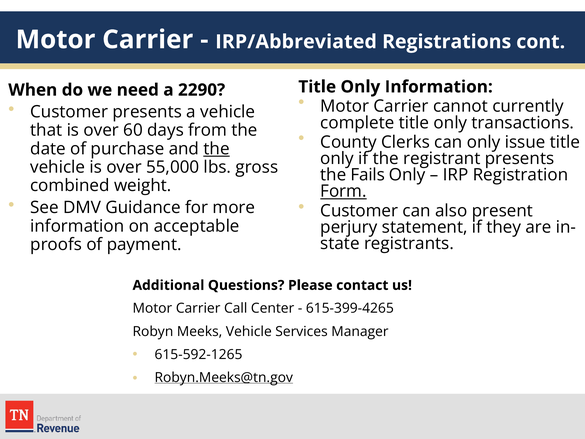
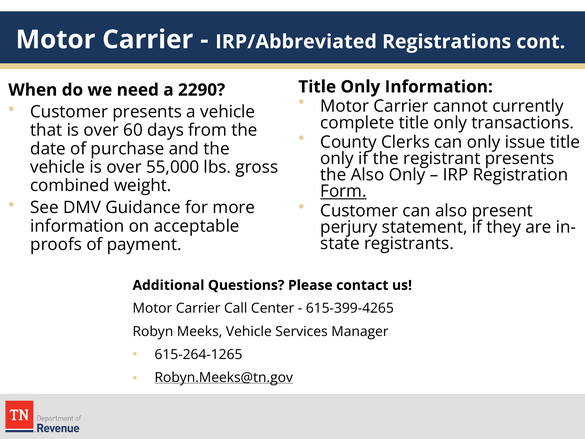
the underline: present -> none (217, 149)
the Fails: Fails -> Also (368, 175)
615-592-1265: 615-592-1265 -> 615-264-1265 (198, 354)
